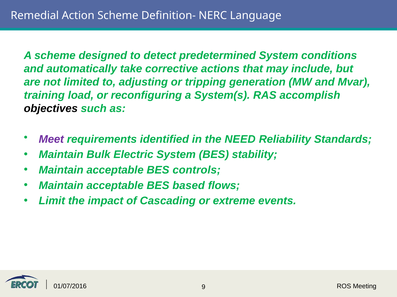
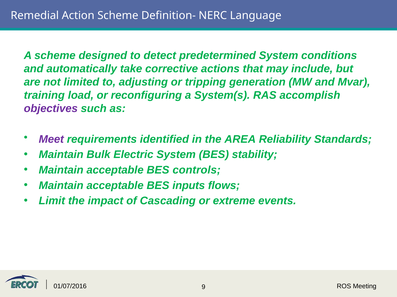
objectives colour: black -> purple (51, 109)
NEED: NEED -> AREA (240, 140)
based: based -> inputs (189, 186)
